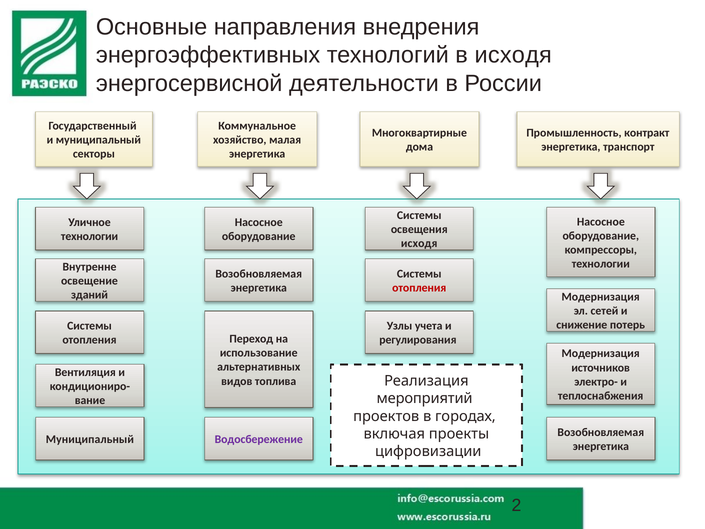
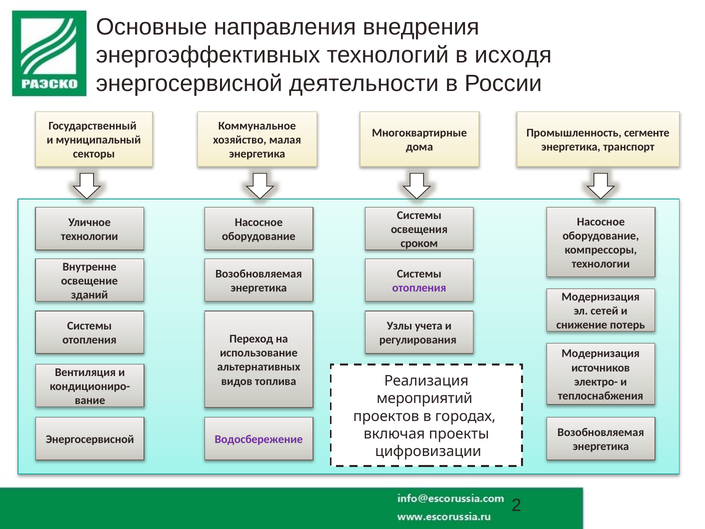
контракт: контракт -> сегменте (647, 133)
исходя: исходя -> сроком (419, 243)
отопления colour: red -> purple (419, 288)
Муниципальный: Муниципальный -> Энергосервисной (90, 439)
